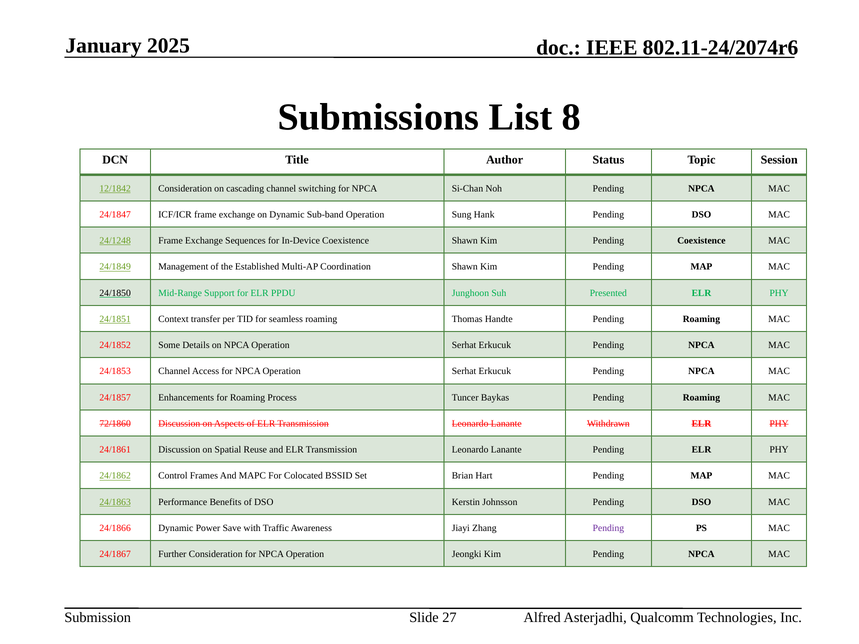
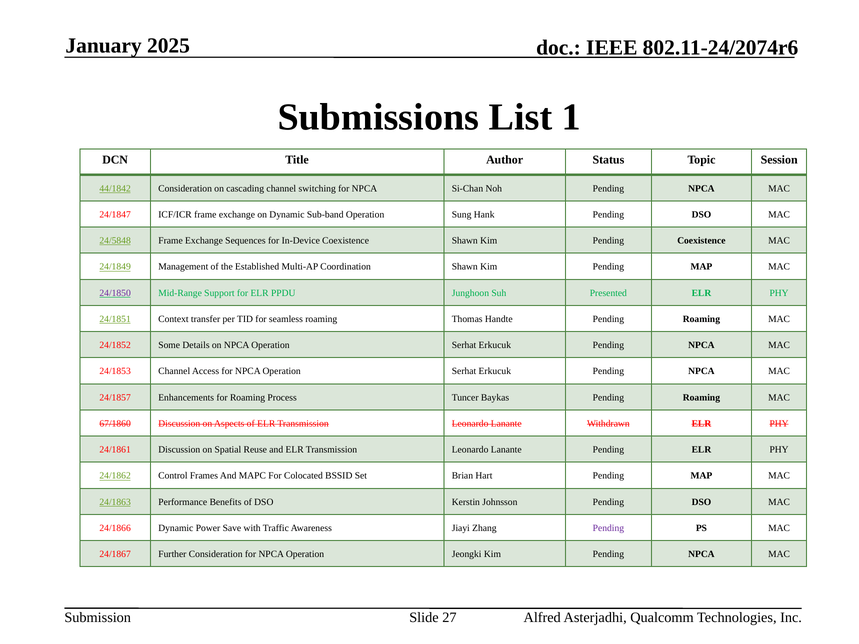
8: 8 -> 1 (571, 117)
12/1842: 12/1842 -> 44/1842 (115, 188)
24/1248: 24/1248 -> 24/5848 (115, 241)
24/1850 colour: black -> purple (115, 293)
72/1860: 72/1860 -> 67/1860 (115, 424)
